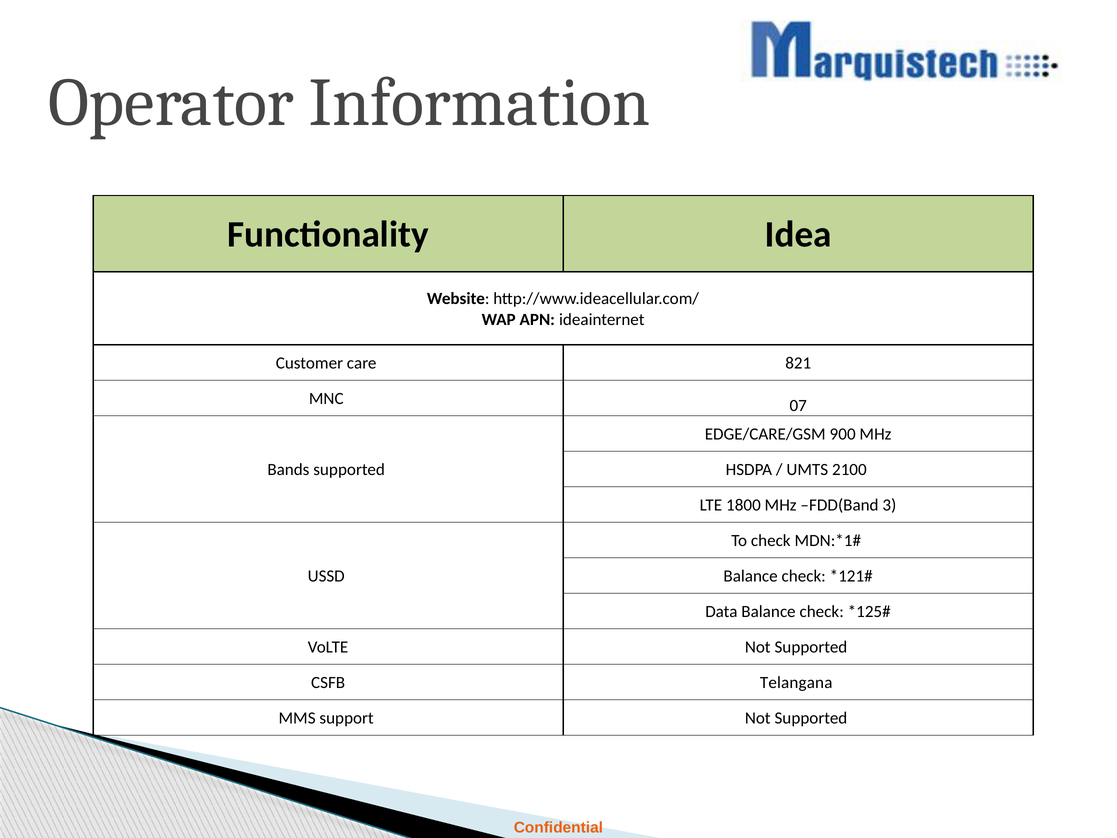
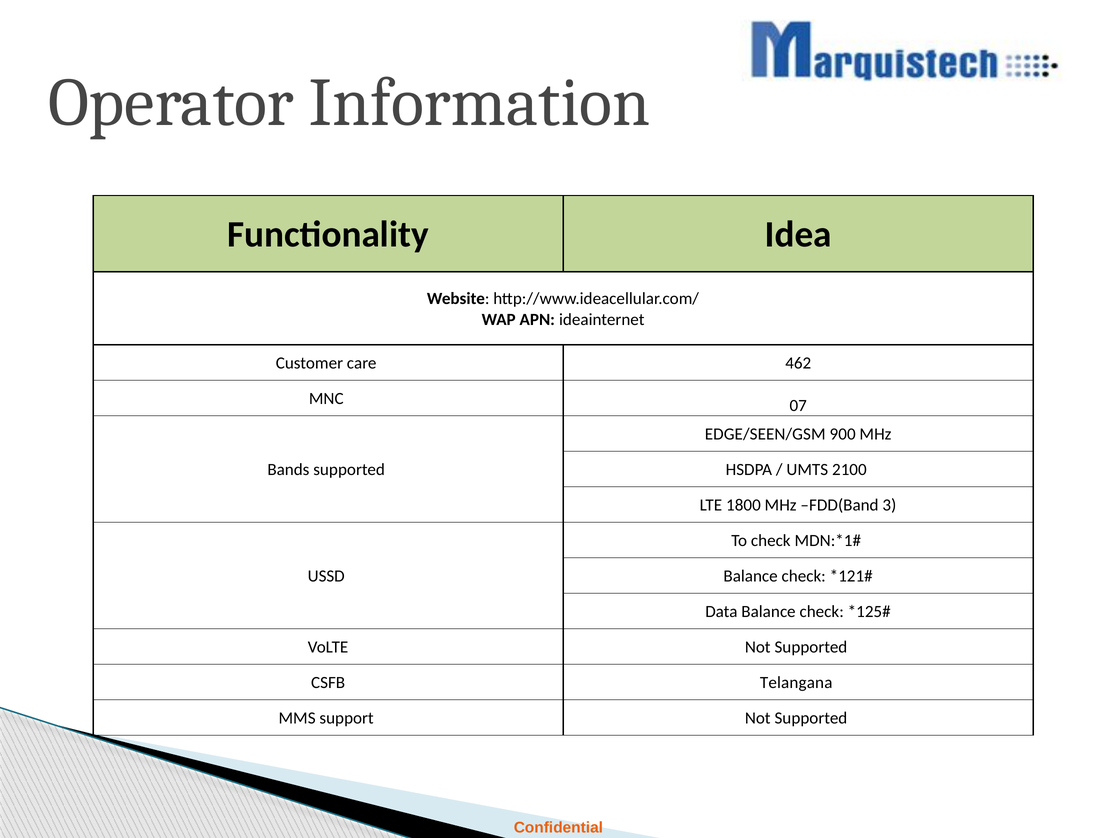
821: 821 -> 462 (798, 363)
EDGE/CARE/GSM: EDGE/CARE/GSM -> EDGE/SEEN/GSM (765, 434)
